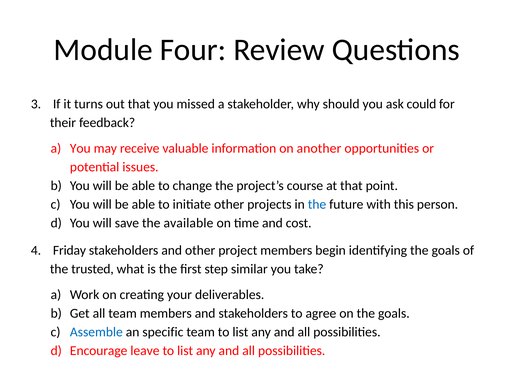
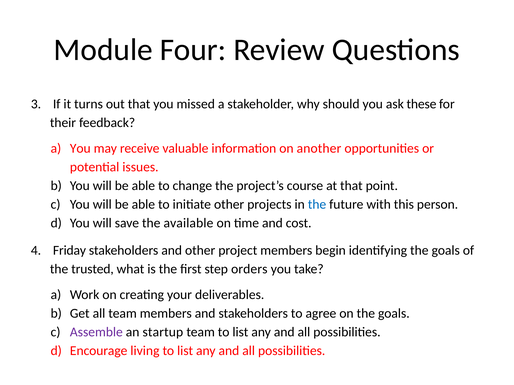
could: could -> these (421, 104)
similar: similar -> orders (249, 269)
Assemble colour: blue -> purple (96, 333)
specific: specific -> startup (163, 333)
leave: leave -> living (145, 351)
